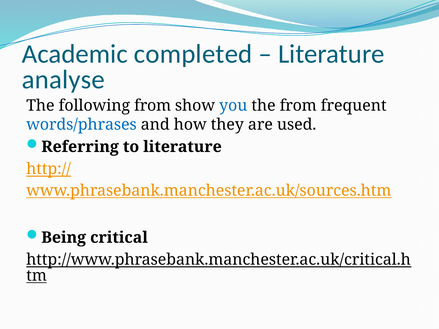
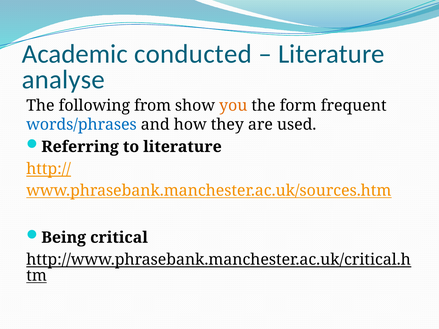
completed: completed -> conducted (193, 54)
you colour: blue -> orange (233, 106)
the from: from -> form (298, 106)
